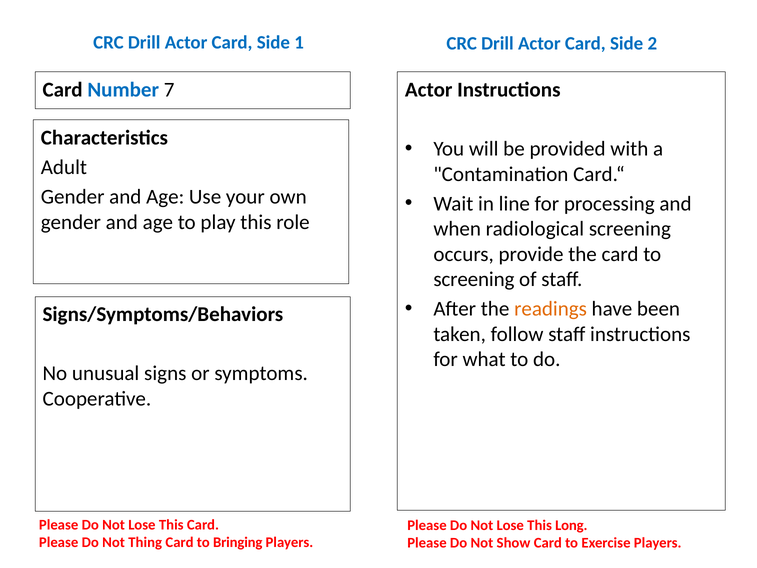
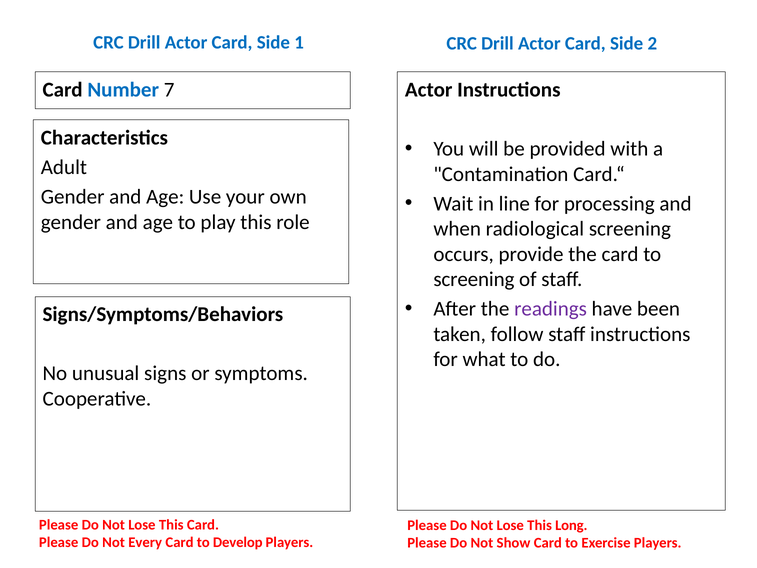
readings colour: orange -> purple (551, 309)
Thing: Thing -> Every (145, 542)
Bringing: Bringing -> Develop (238, 542)
